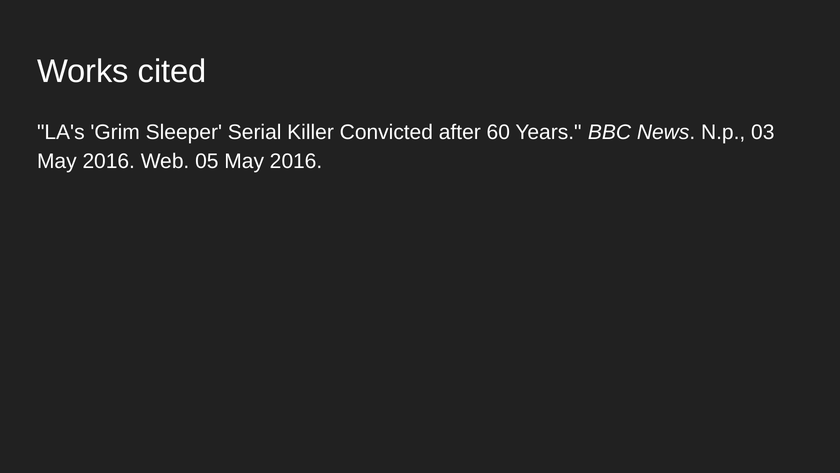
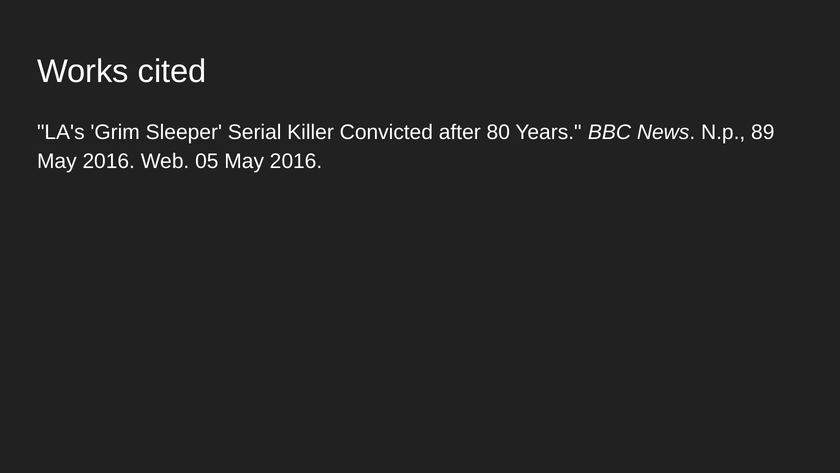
60: 60 -> 80 (498, 132)
03: 03 -> 89 (763, 132)
